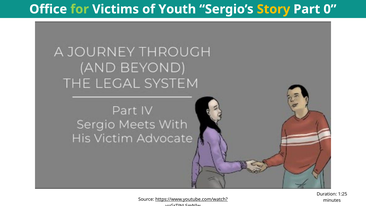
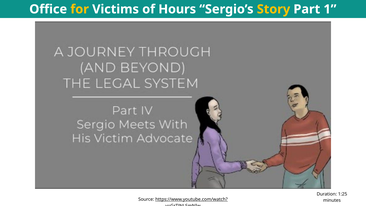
for colour: light green -> yellow (80, 9)
Youth: Youth -> Hours (177, 9)
0: 0 -> 1 (330, 9)
